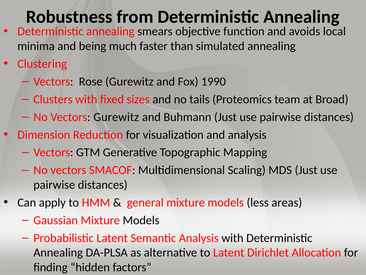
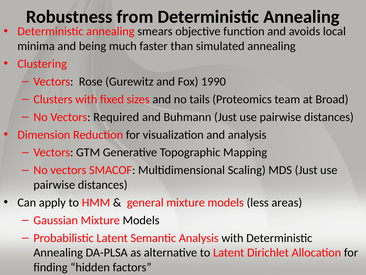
Vectors Gurewitz: Gurewitz -> Required (116, 117)
